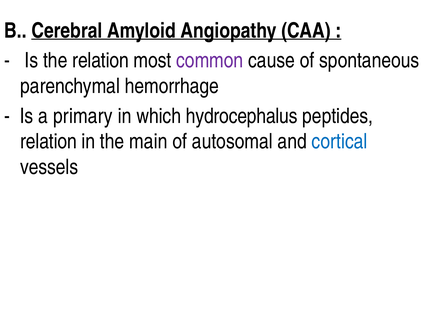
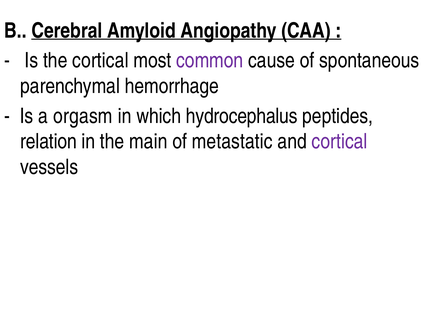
the relation: relation -> cortical (100, 61)
primary: primary -> orgasm (83, 116)
autosomal: autosomal -> metastatic (232, 142)
cortical colour: blue -> purple (340, 142)
